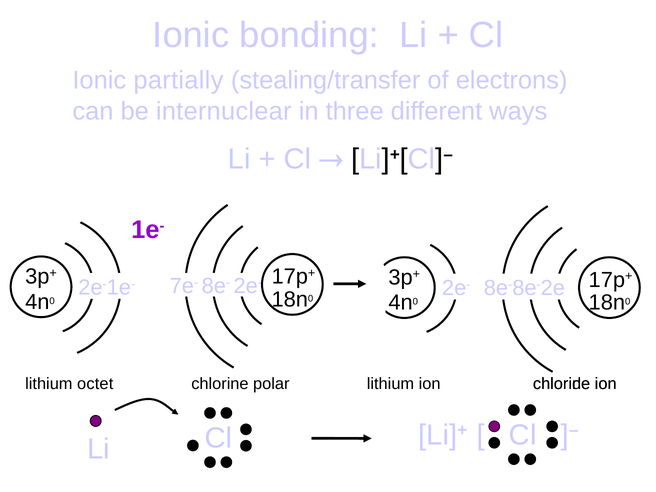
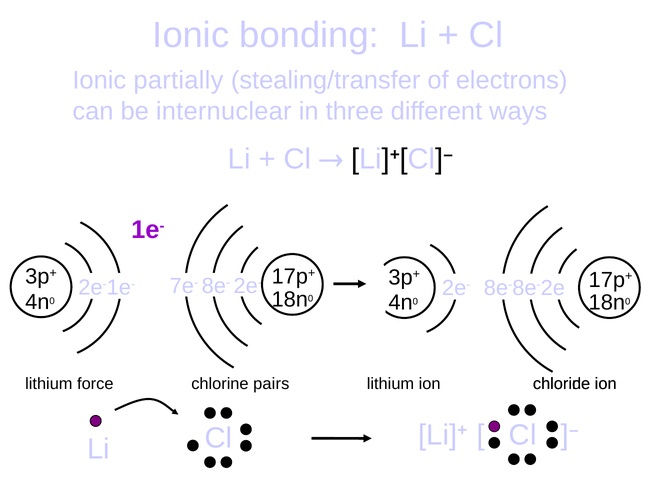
octet: octet -> force (95, 384)
polar: polar -> pairs (271, 384)
